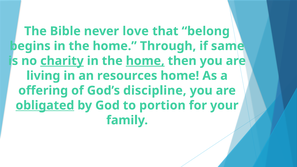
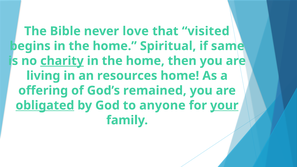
belong: belong -> visited (206, 31)
Through: Through -> Spiritual (168, 46)
home underline: present -> none (145, 61)
discipline: discipline -> remained (155, 91)
portion: portion -> anyone (162, 105)
your underline: none -> present (224, 105)
